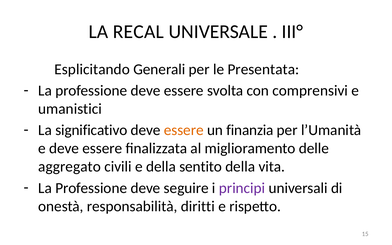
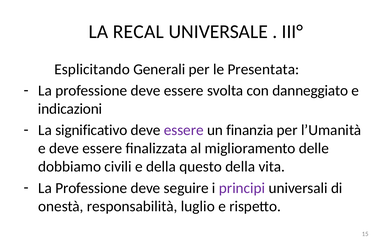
comprensivi: comprensivi -> danneggiato (310, 91)
umanistici: umanistici -> indicazioni (70, 109)
essere colour: orange -> purple (184, 130)
aggregato: aggregato -> dobbiamo (70, 167)
sentito: sentito -> questo (201, 167)
diritti: diritti -> luglio (198, 206)
